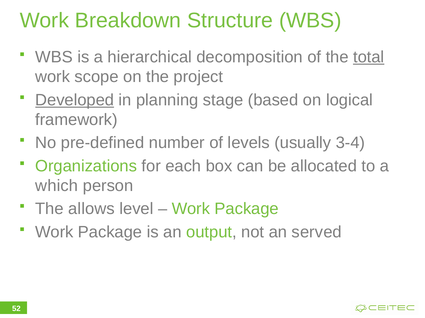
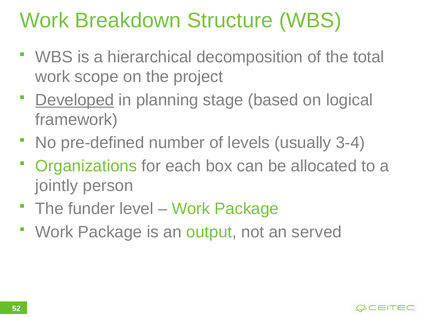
total underline: present -> none (369, 57)
which: which -> jointly (57, 186)
allows: allows -> funder (92, 209)
